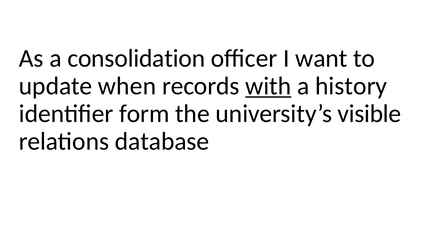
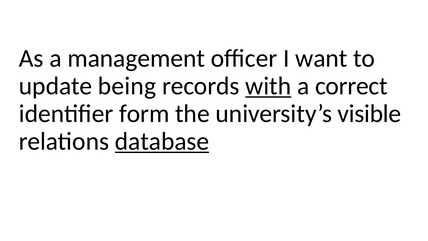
consolidation: consolidation -> management (136, 58)
when: when -> being (127, 86)
history: history -> correct (351, 86)
database underline: none -> present (162, 141)
